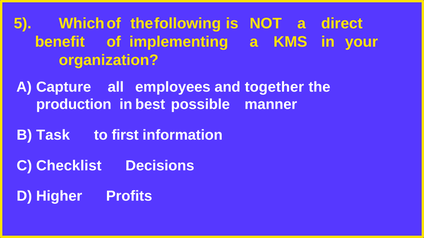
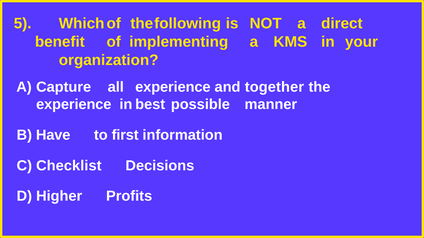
all employees: employees -> experience (173, 87)
production: production -> experience (74, 105)
Task: Task -> Have (53, 135)
